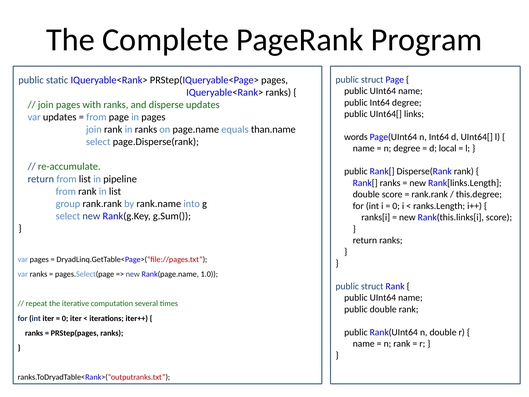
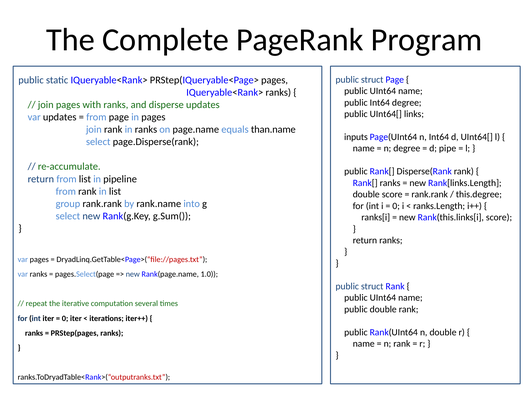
words: words -> inputs (356, 137)
local: local -> pipe (448, 148)
